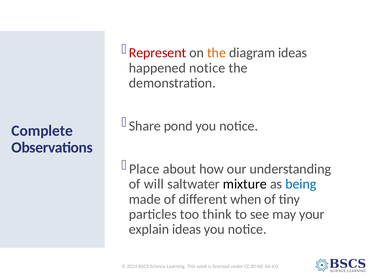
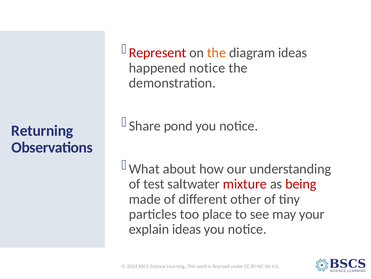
Complete: Complete -> Returning (42, 130)
Place: Place -> What (144, 169)
will: will -> test (154, 184)
mixture colour: black -> red (245, 184)
being colour: blue -> red (301, 184)
when: when -> other (246, 199)
think: think -> place (217, 214)
